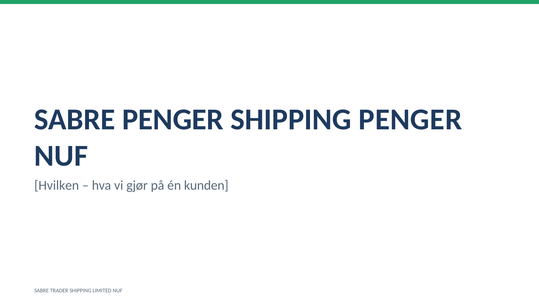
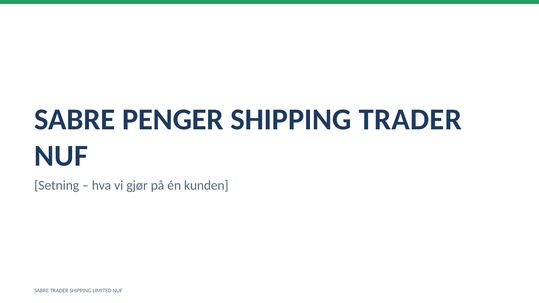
SHIPPING PENGER: PENGER -> TRADER (410, 120)
Hvilken: Hvilken -> Setning (57, 186)
